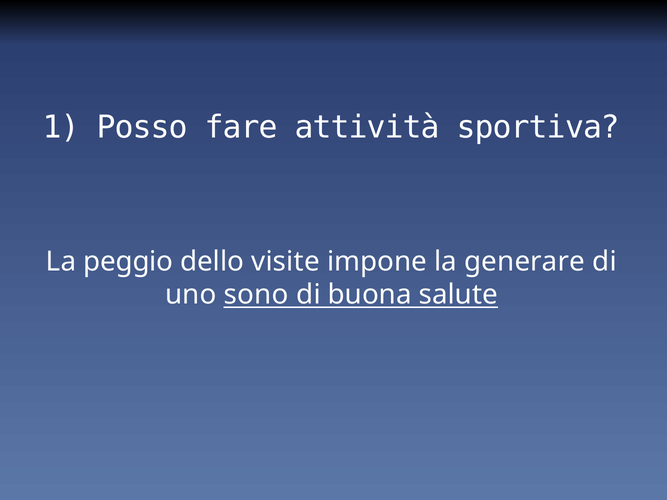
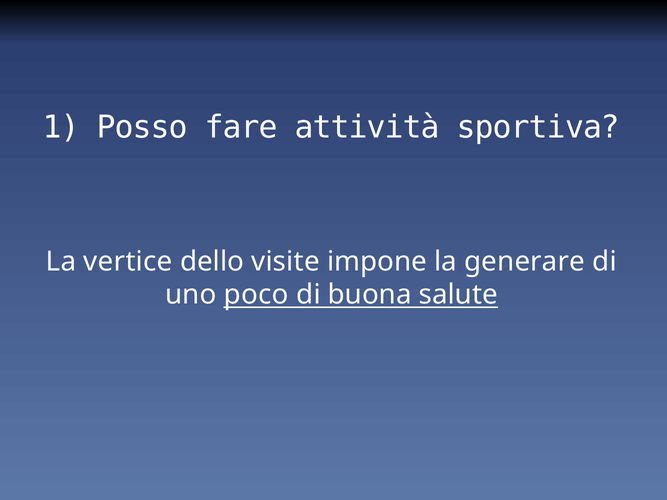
peggio: peggio -> vertice (128, 262)
sono: sono -> poco (256, 295)
